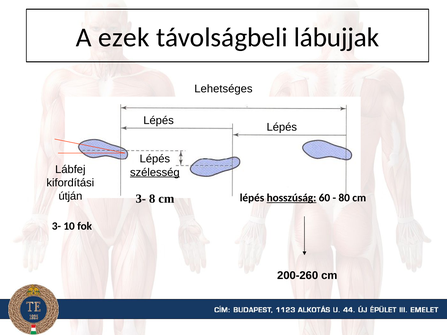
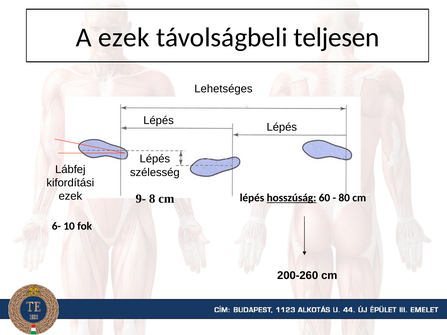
lábujjak: lábujjak -> teljesen (337, 38)
szélesség underline: present -> none (155, 172)
útján: útján -> ezek (70, 196)
3-: 3- -> 9- (141, 199)
3-: 3- -> 6- (56, 226)
